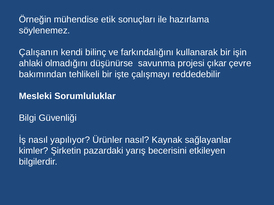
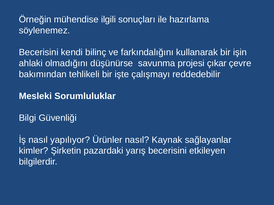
etik: etik -> ilgili (108, 20)
Çalışanın: Çalışanın -> Becerisini (39, 52)
